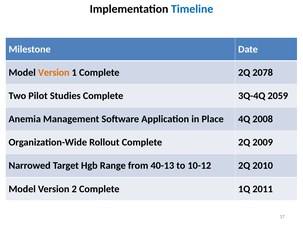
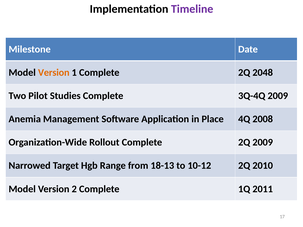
Timeline colour: blue -> purple (192, 9)
2078: 2078 -> 2048 (263, 73)
3Q-4Q 2059: 2059 -> 2009 (278, 96)
40-13: 40-13 -> 18-13 (162, 166)
